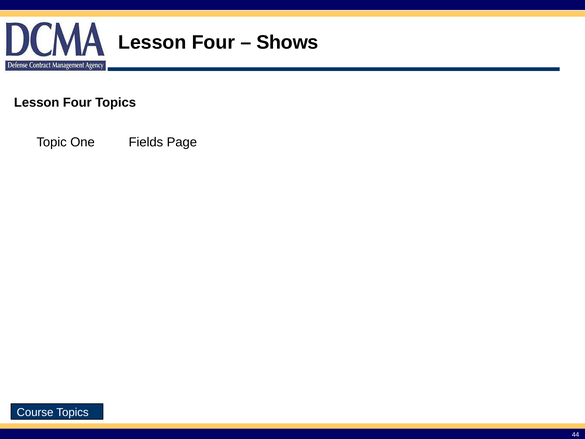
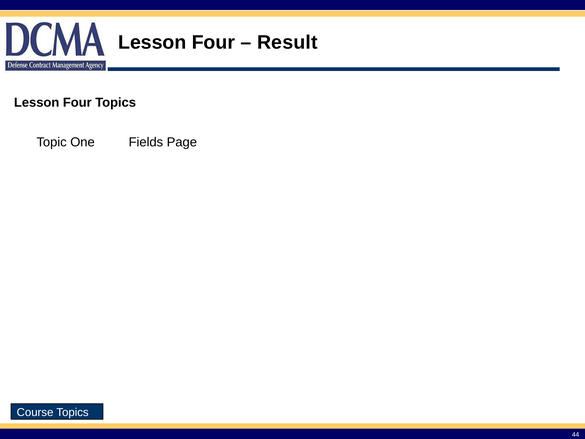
Shows: Shows -> Result (287, 42)
